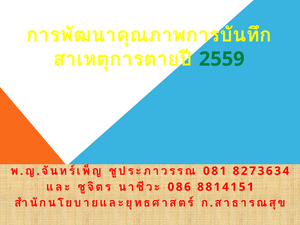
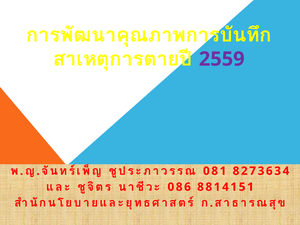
2559 colour: green -> purple (222, 59)
